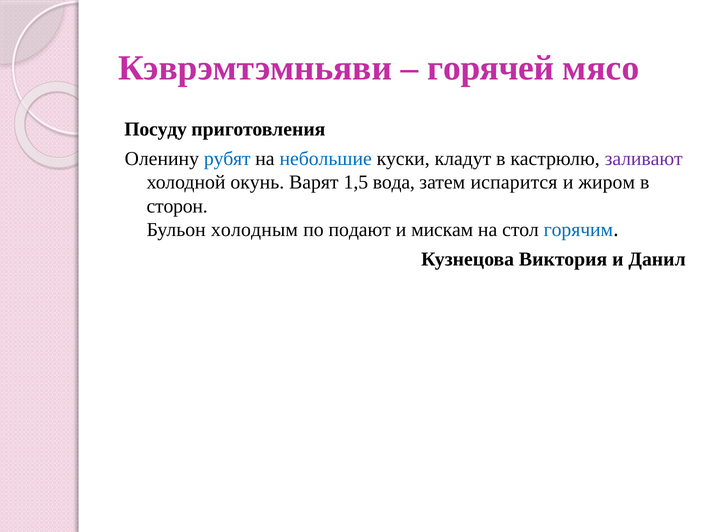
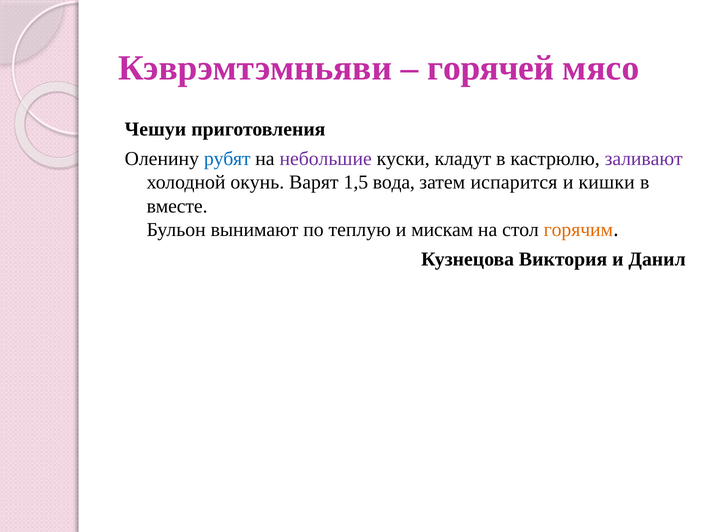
Посуду: Посуду -> Чешуи (155, 129)
небольшие colour: blue -> purple (326, 159)
жиром: жиром -> кишки (607, 182)
сторон: сторон -> вместе (177, 206)
холодным: холодным -> вынимают (255, 230)
подают: подают -> теплую (360, 230)
горячим colour: blue -> orange (578, 230)
